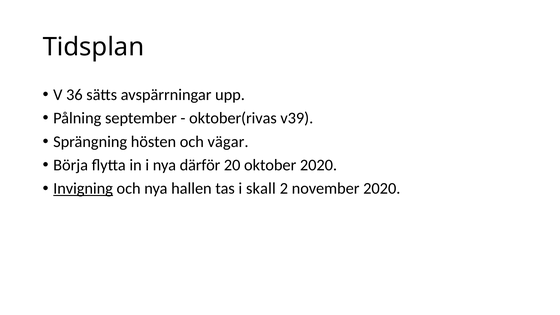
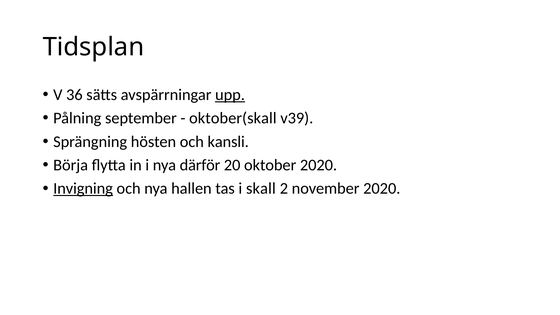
upp underline: none -> present (230, 95)
oktober(rivas: oktober(rivas -> oktober(skall (233, 118)
vägar: vägar -> kansli (228, 142)
